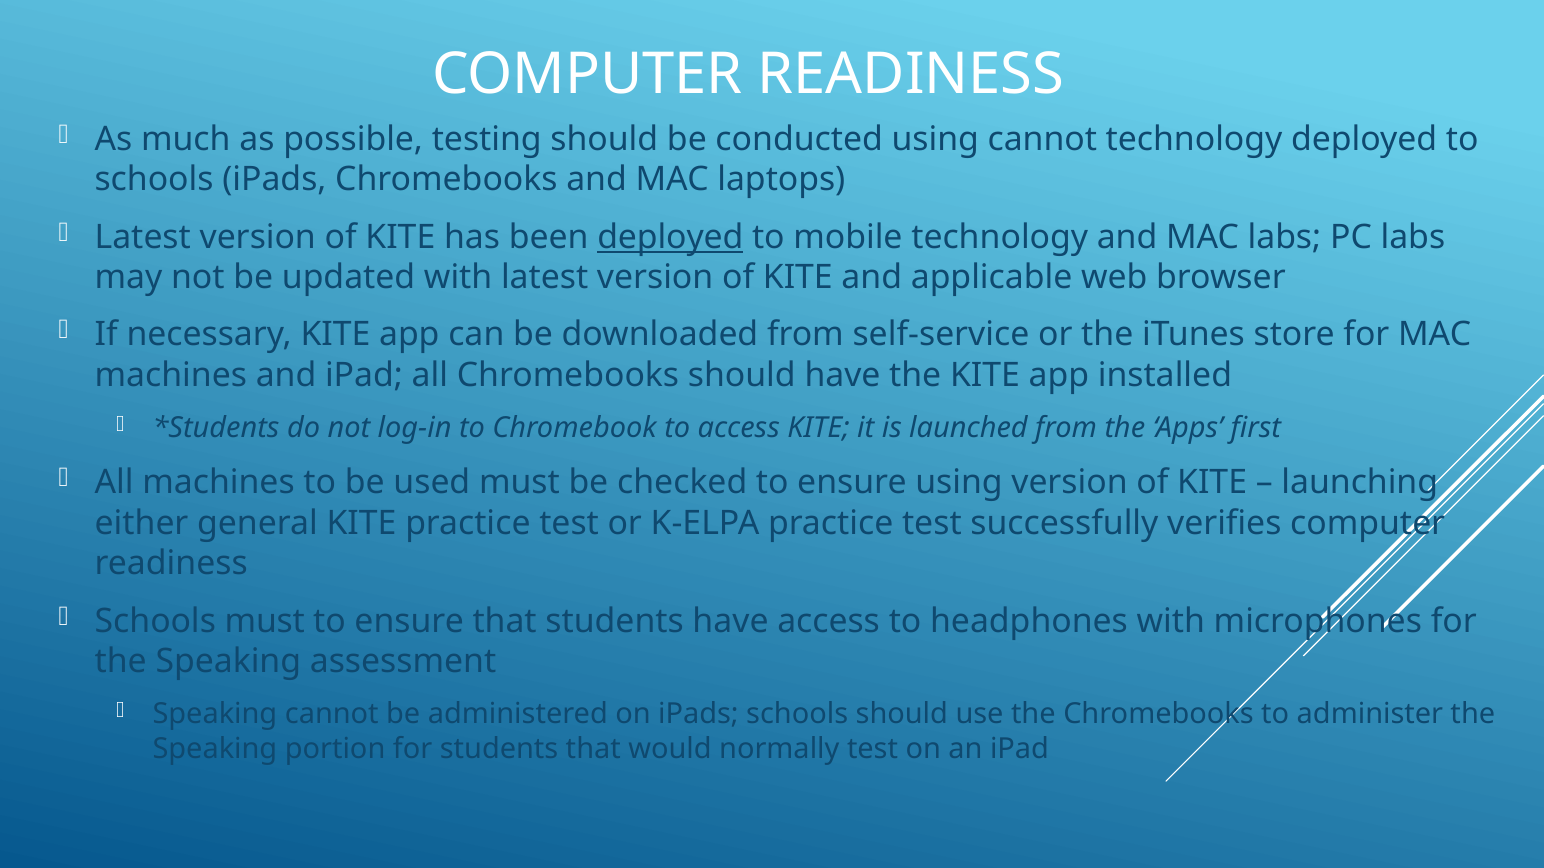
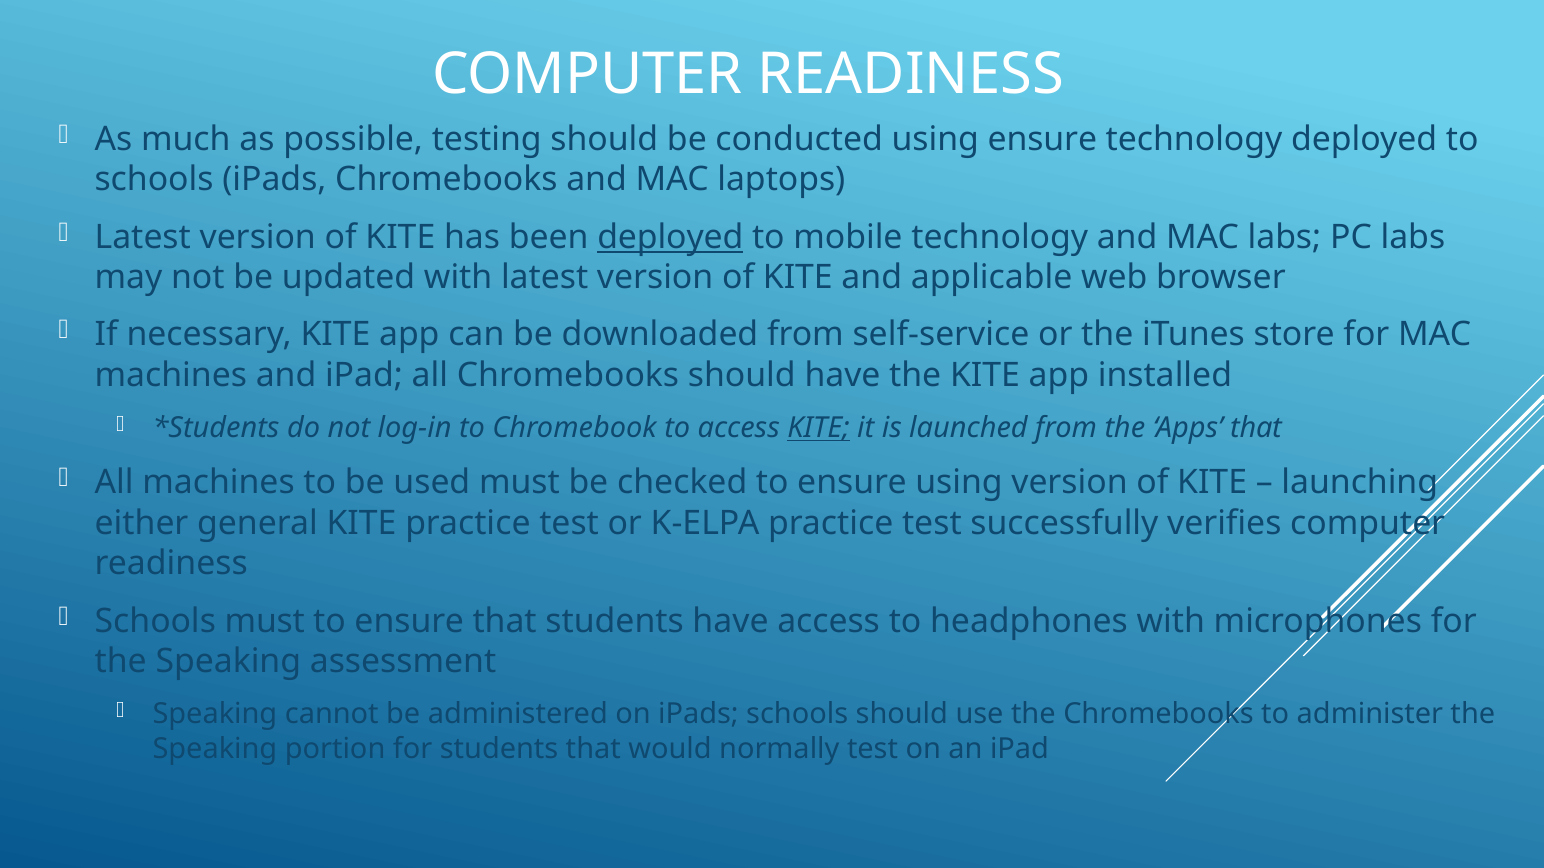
using cannot: cannot -> ensure (1042, 139)
KITE underline: none -> present (818, 428)
Apps first: first -> that (1256, 428)
